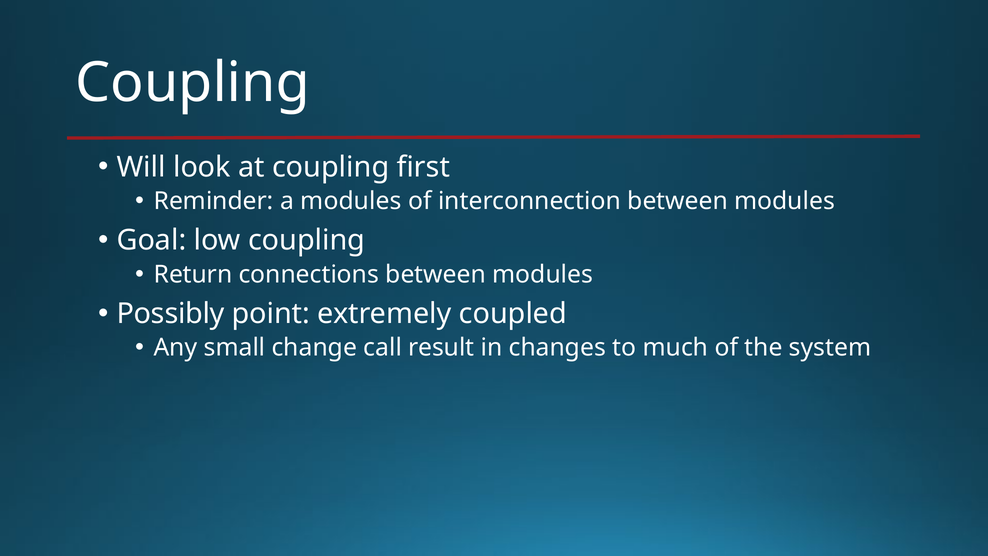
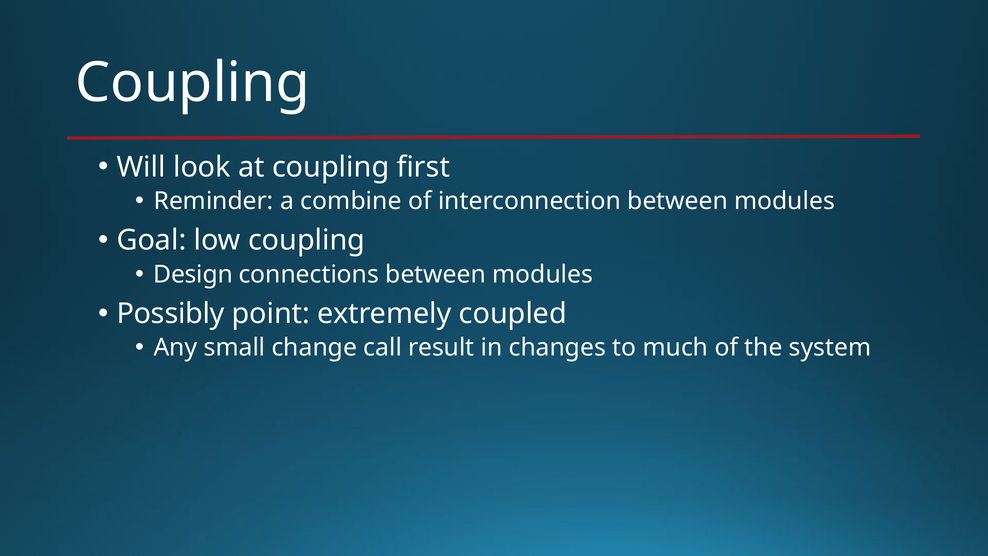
a modules: modules -> combine (351, 201)
Return: Return -> Design (193, 274)
